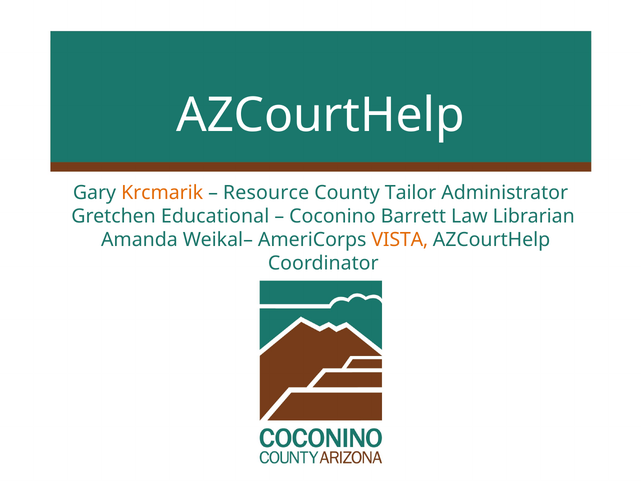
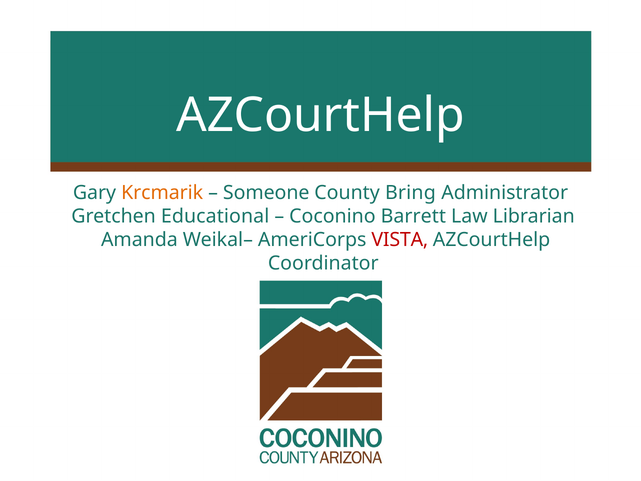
Resource: Resource -> Someone (266, 193)
Tailor: Tailor -> Bring (410, 193)
VISTA colour: orange -> red (400, 240)
